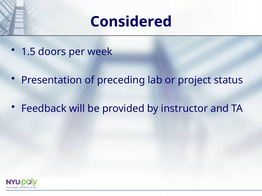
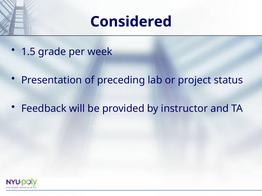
doors: doors -> grade (52, 52)
